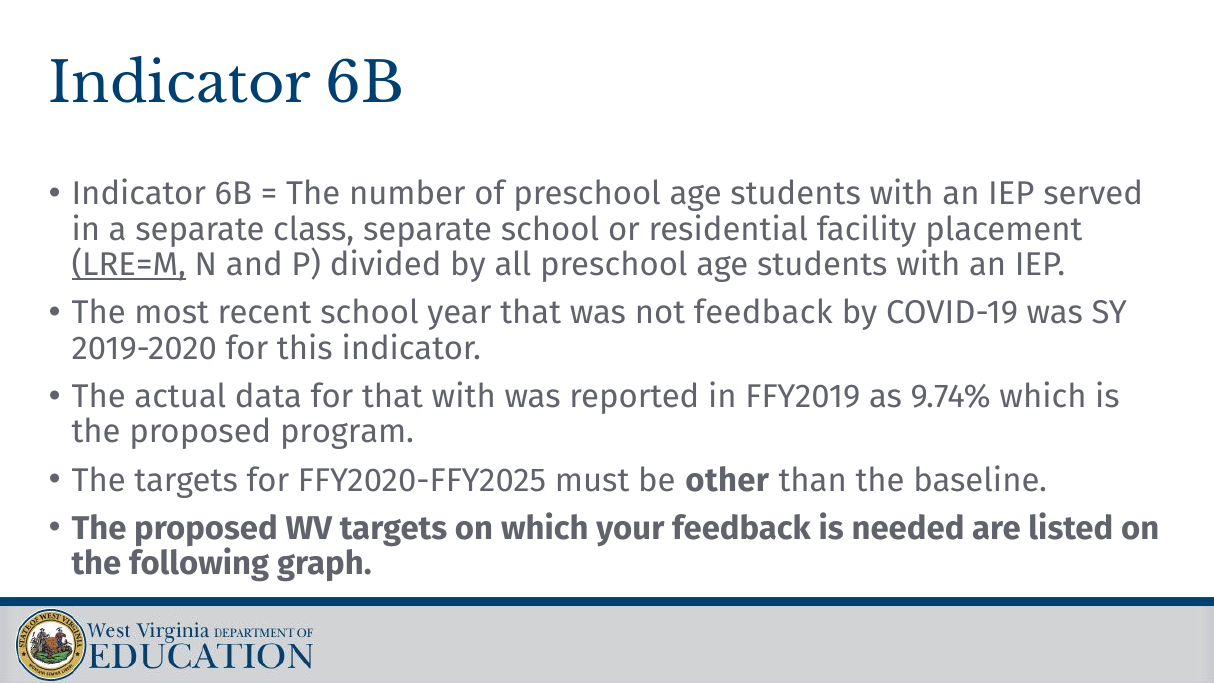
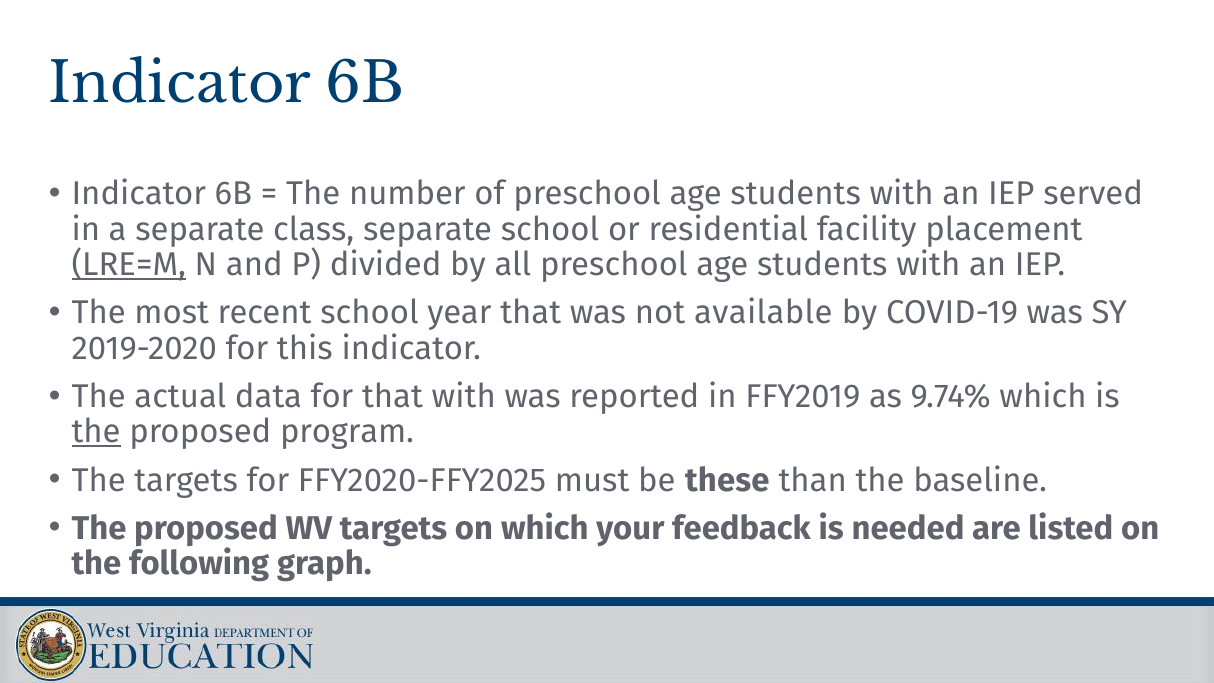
not feedback: feedback -> available (763, 313)
the underline: none -> present (96, 432)
other: other -> these (727, 480)
